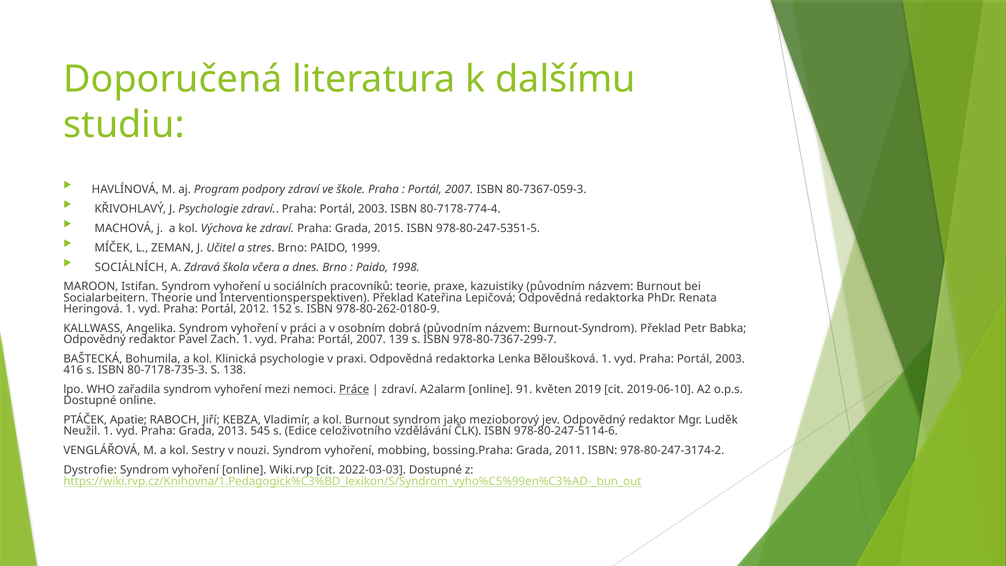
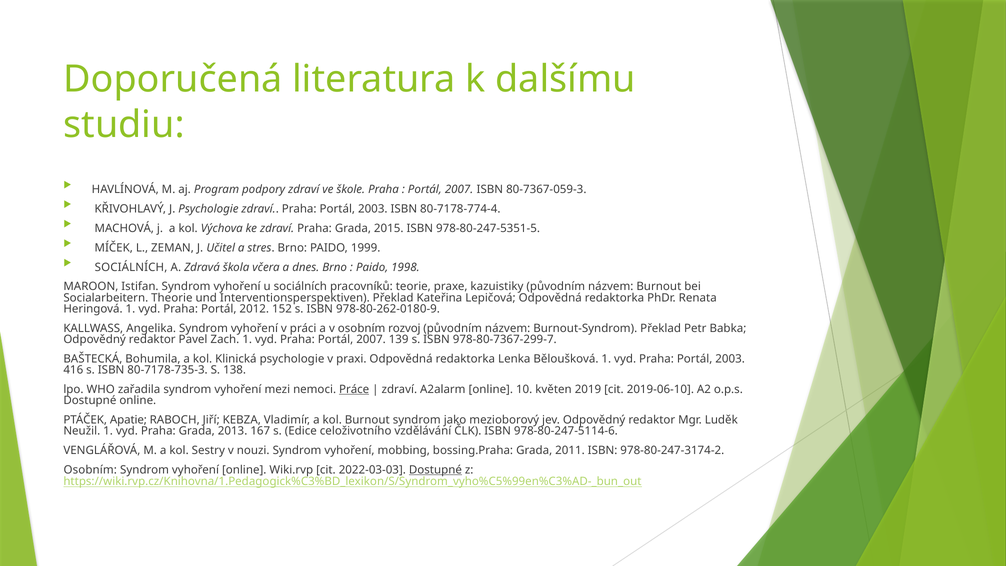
dobrá: dobrá -> rozvoj (404, 328)
91: 91 -> 10 (524, 389)
545: 545 -> 167 (260, 431)
Dystrofie: Dystrofie -> Osobním (90, 470)
Dostupné underline: none -> present (435, 470)
